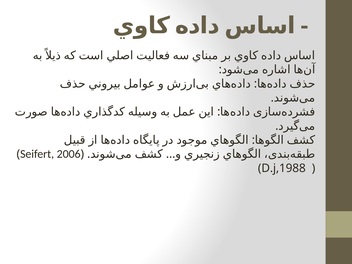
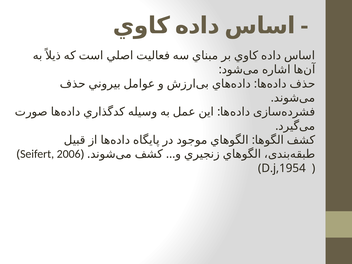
D.j,1988: D.j,1988 -> D.j,1954 (284, 168)
